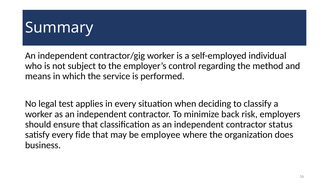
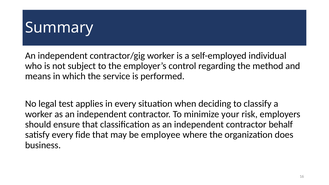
back: back -> your (230, 114)
status: status -> behalf (281, 125)
